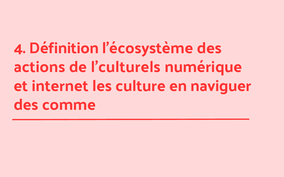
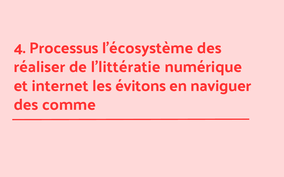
Définition: Définition -> Processus (64, 48)
actions: actions -> réaliser (39, 67)
l’culturels: l’culturels -> l’littératie (126, 67)
culture: culture -> évitons (141, 86)
